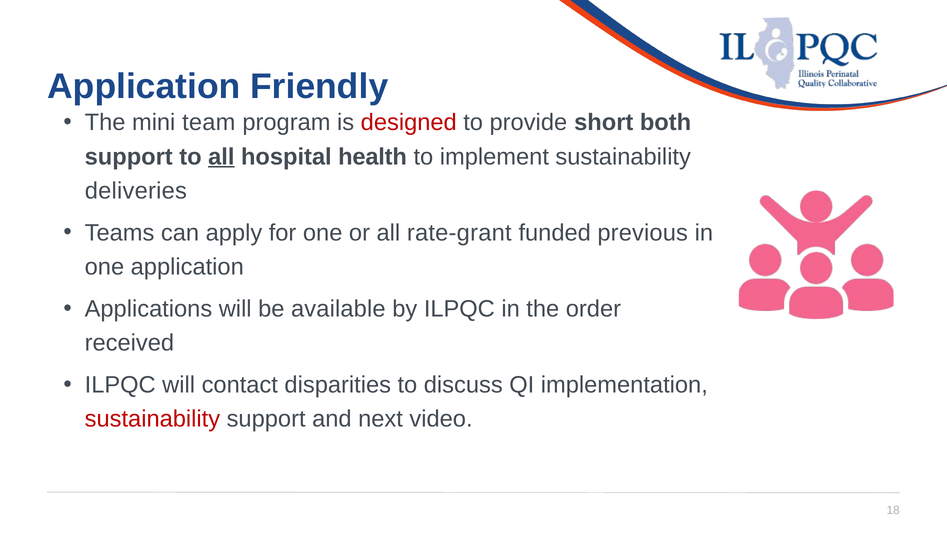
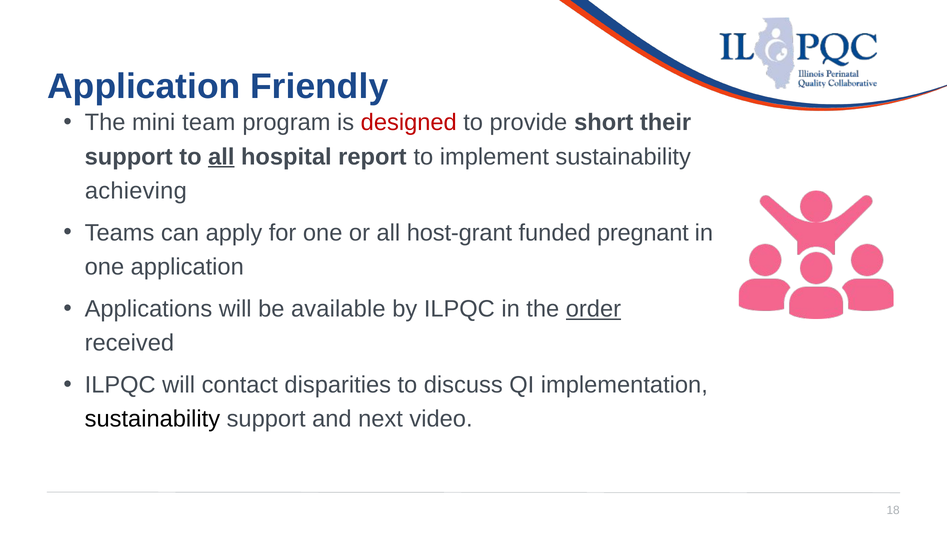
both: both -> their (666, 123)
health: health -> report (372, 157)
deliveries: deliveries -> achieving (136, 191)
rate-grant: rate-grant -> host-grant (459, 233)
previous: previous -> pregnant (643, 233)
order underline: none -> present (593, 309)
sustainability colour: red -> black (152, 419)
